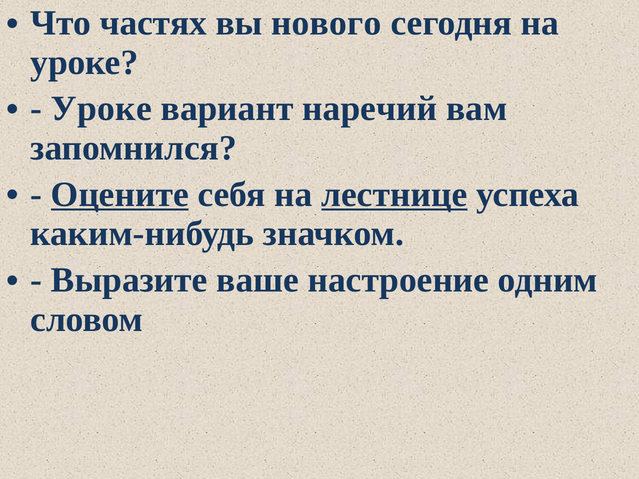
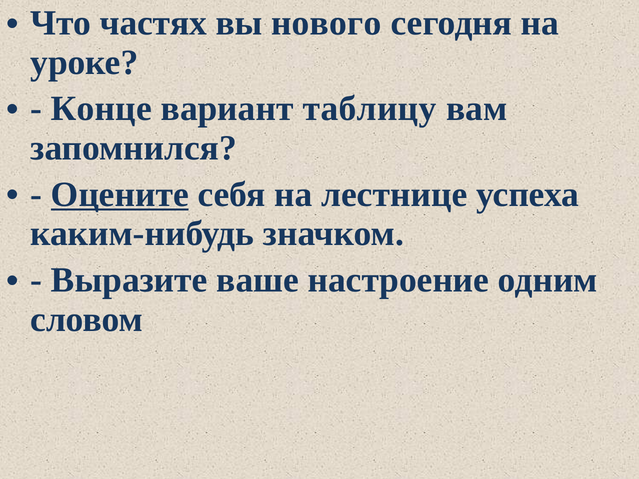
Уроке: Уроке -> Конце (101, 109)
наречий: наречий -> таблицу (370, 109)
лестнице underline: present -> none (394, 194)
